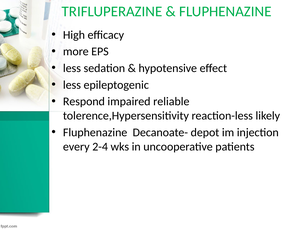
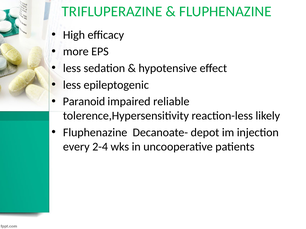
Respond: Respond -> Paranoid (84, 102)
